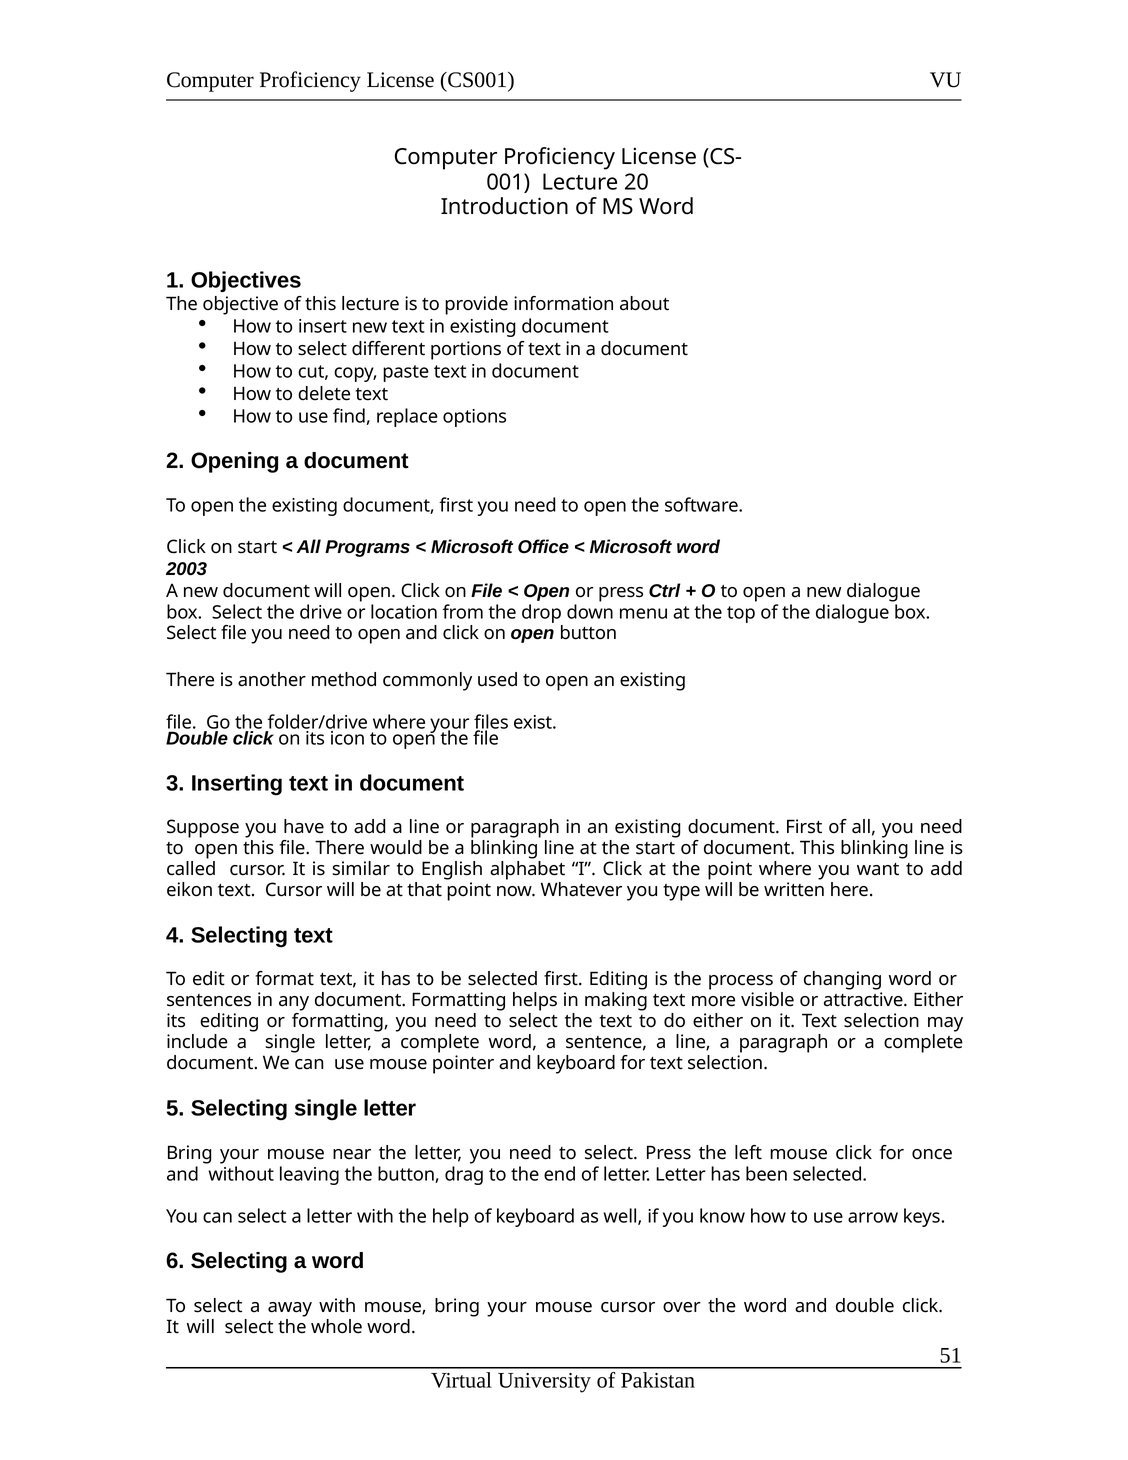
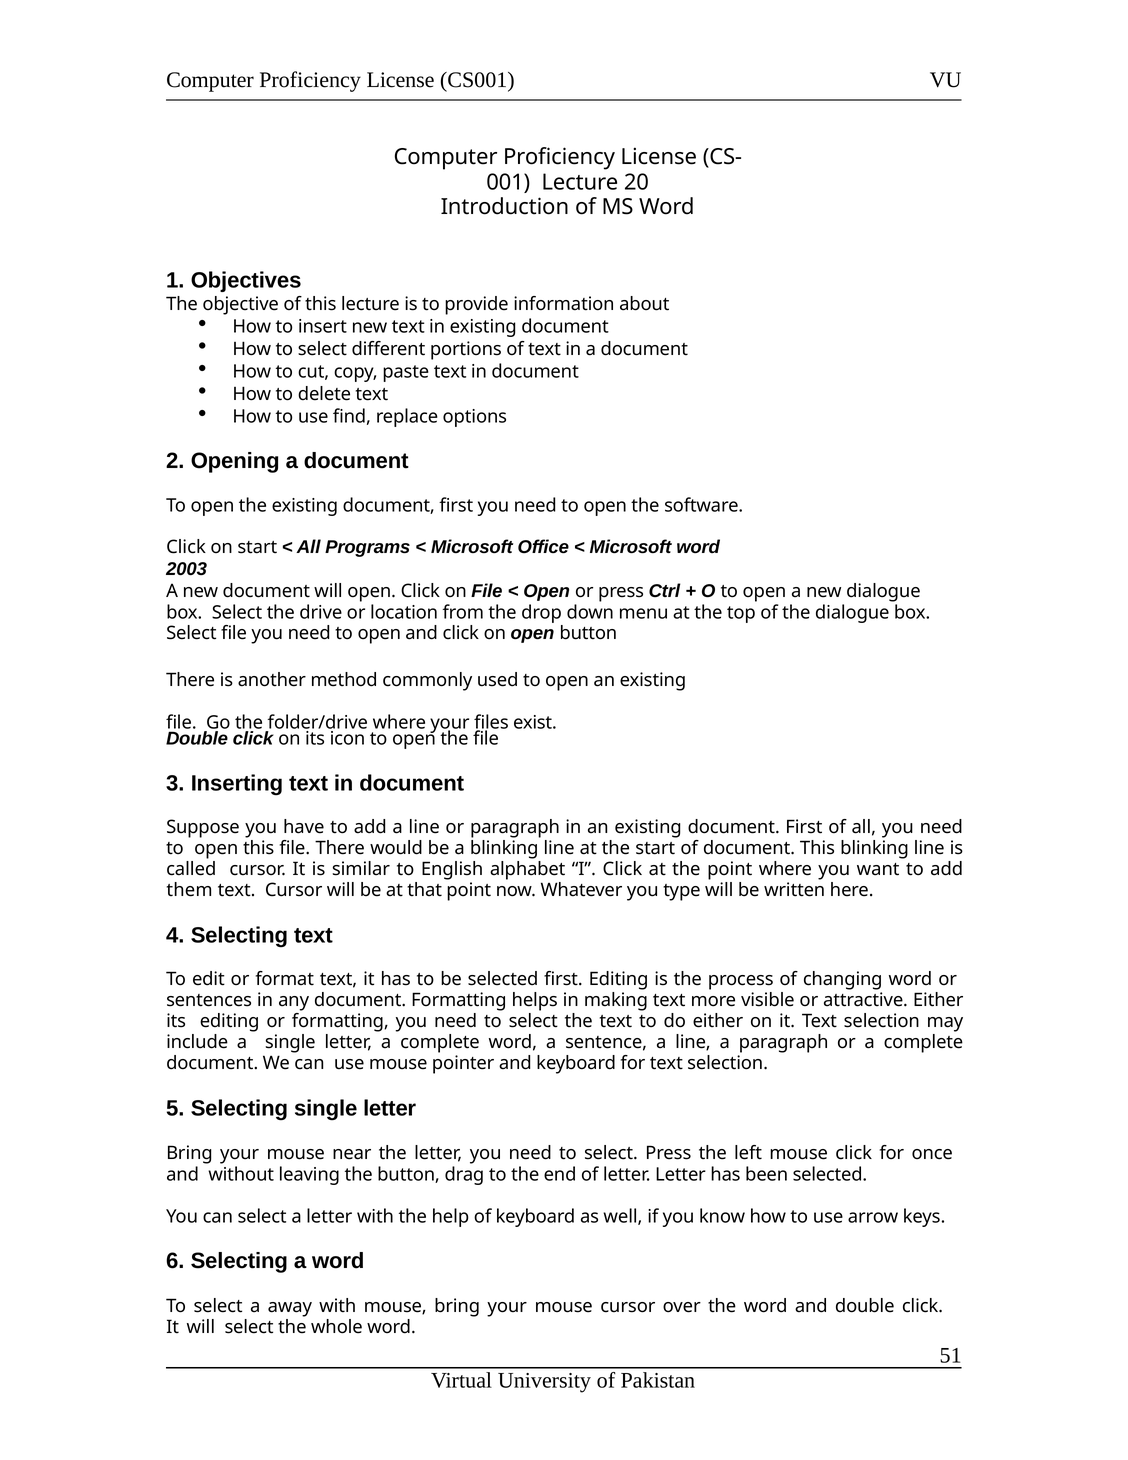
eikon: eikon -> them (190, 890)
